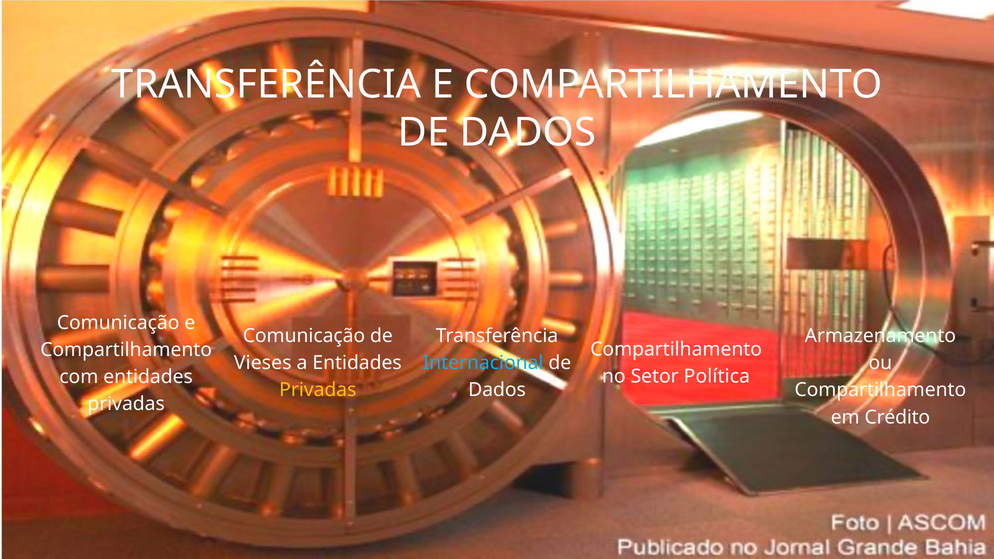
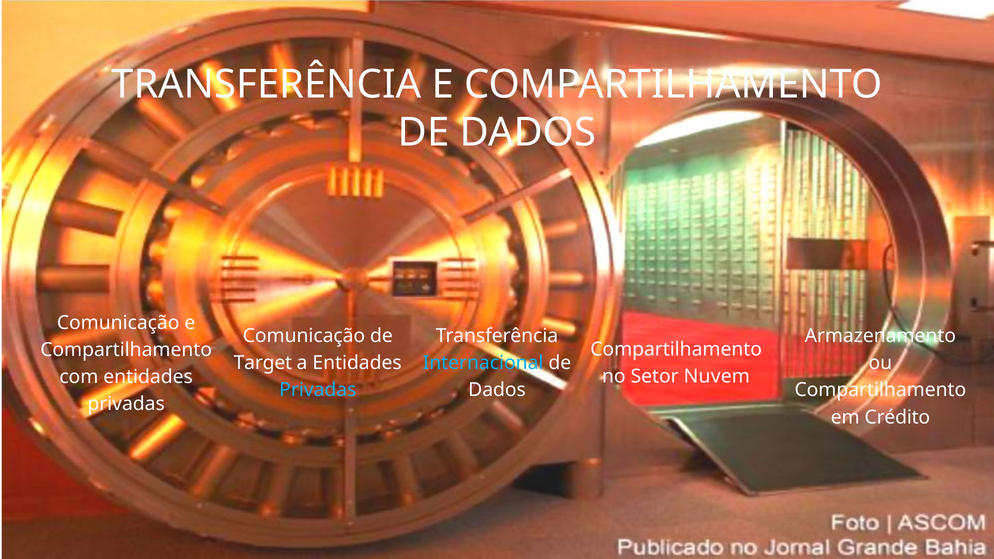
Vieses: Vieses -> Target (263, 363)
Política: Política -> Nuvem (717, 376)
Privadas colour: yellow -> light blue (318, 390)
